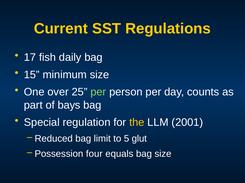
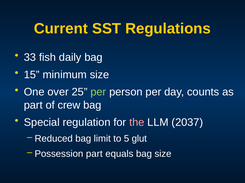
17: 17 -> 33 (30, 58)
bays: bays -> crew (69, 105)
the colour: yellow -> pink (137, 123)
2001: 2001 -> 2037 (187, 123)
Possession four: four -> part (94, 154)
